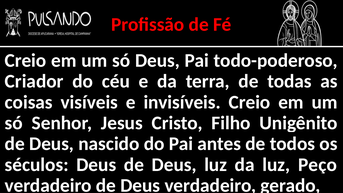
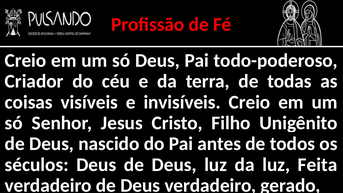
Peço: Peço -> Feita (318, 165)
